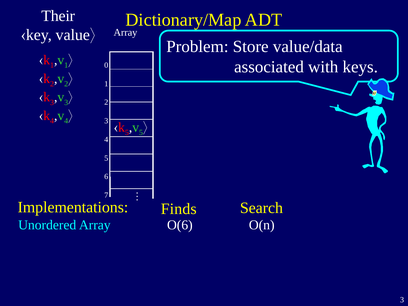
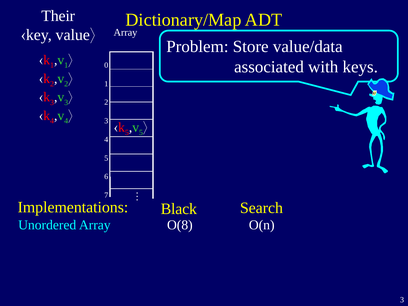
Finds: Finds -> Black (179, 209)
O(6: O(6 -> O(8 (180, 225)
